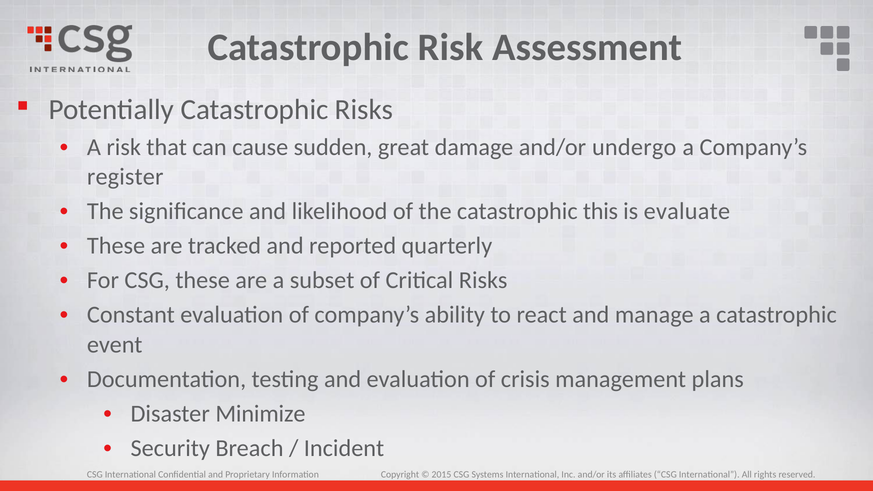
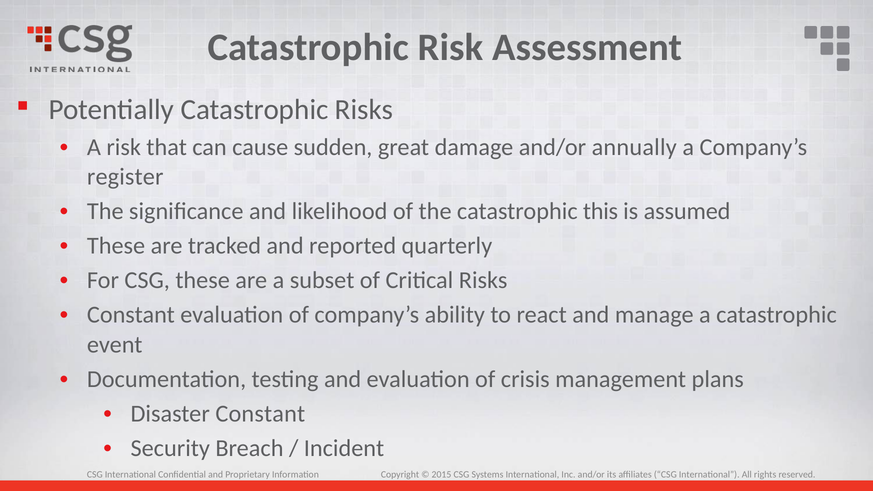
undergo: undergo -> annually (634, 147)
evaluate: evaluate -> assumed (687, 211)
Disaster Minimize: Minimize -> Constant (260, 414)
